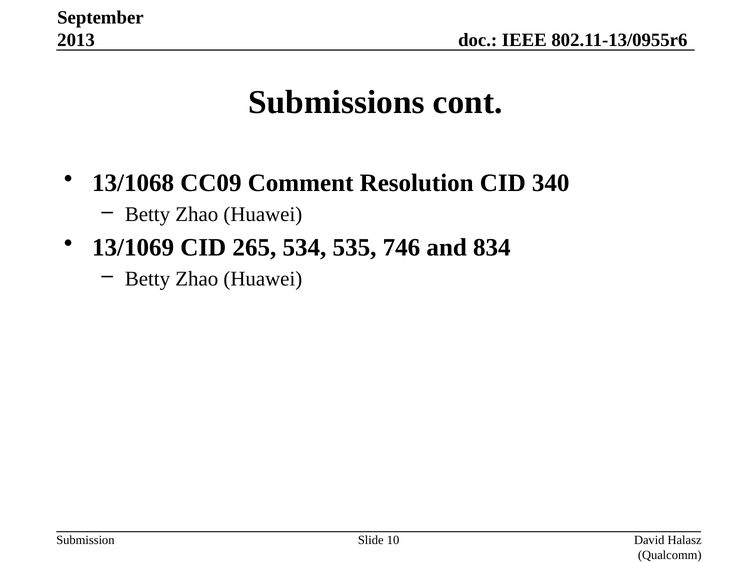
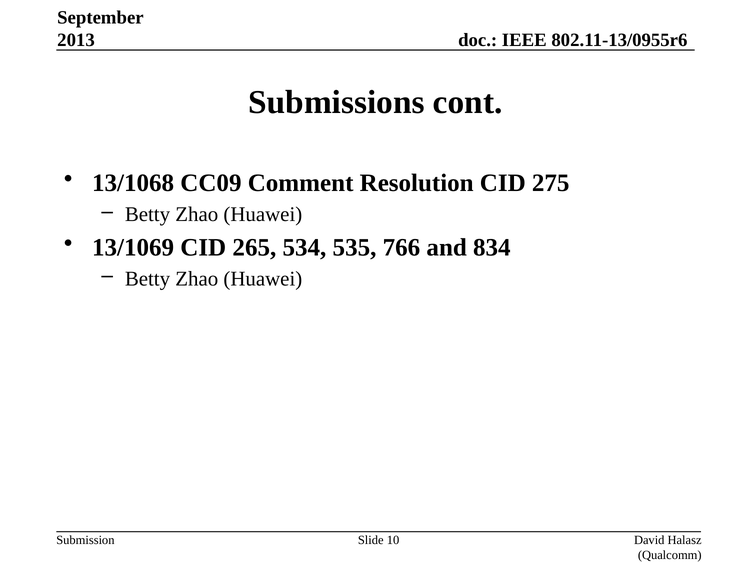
340: 340 -> 275 (551, 183)
746: 746 -> 766 (401, 248)
